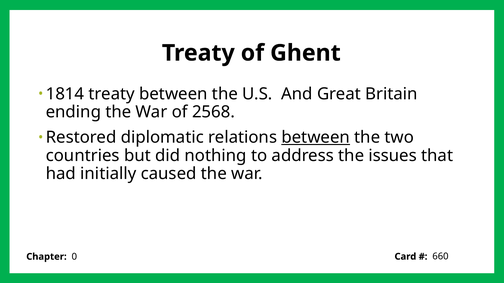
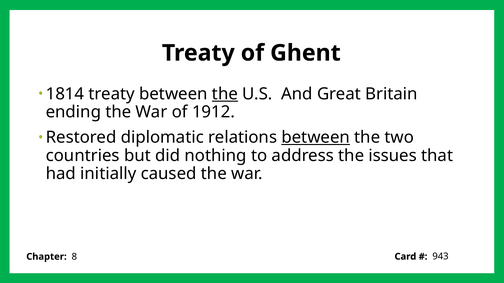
the underline: none -> present (225, 94)
2568: 2568 -> 1912 (213, 112)
0: 0 -> 8 (74, 257)
660: 660 -> 943 (440, 257)
